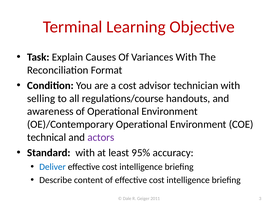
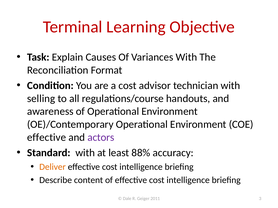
technical: technical -> effective (47, 138)
95%: 95% -> 88% (141, 153)
Deliver colour: blue -> orange (53, 167)
